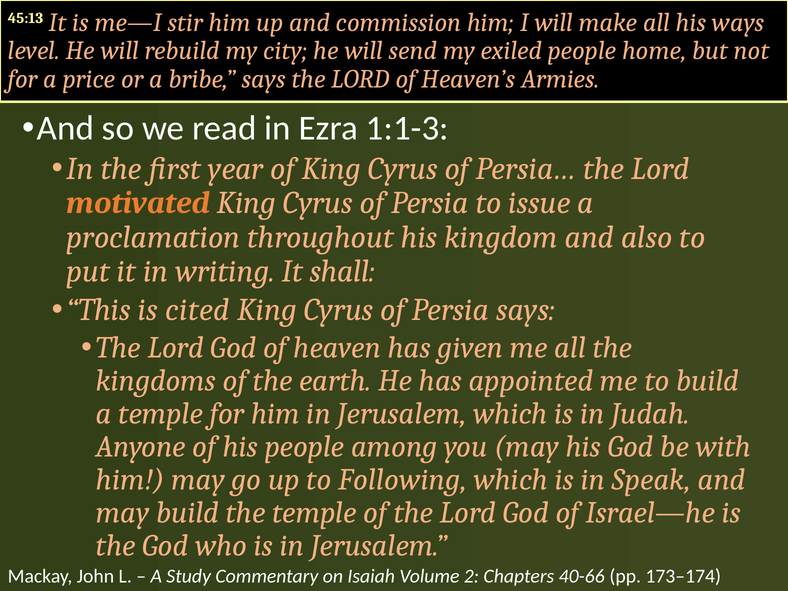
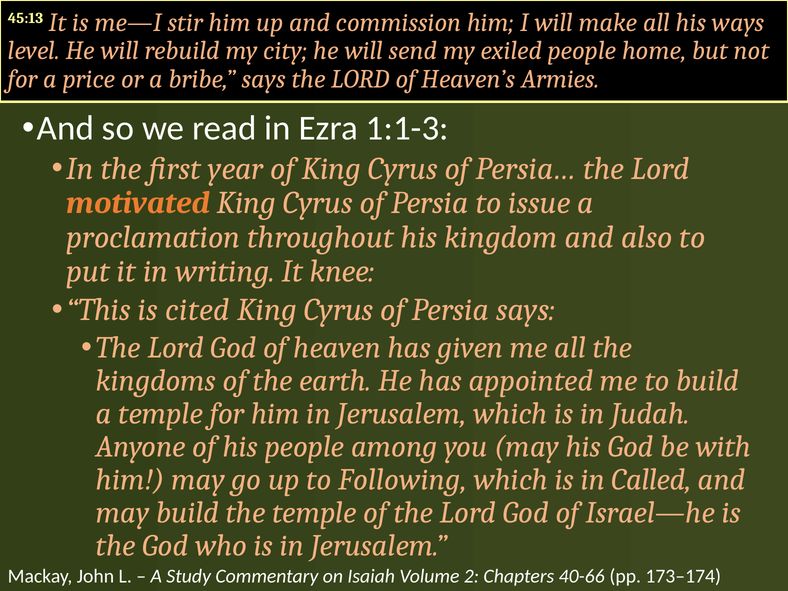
shall: shall -> knee (342, 271)
Speak: Speak -> Called (652, 480)
